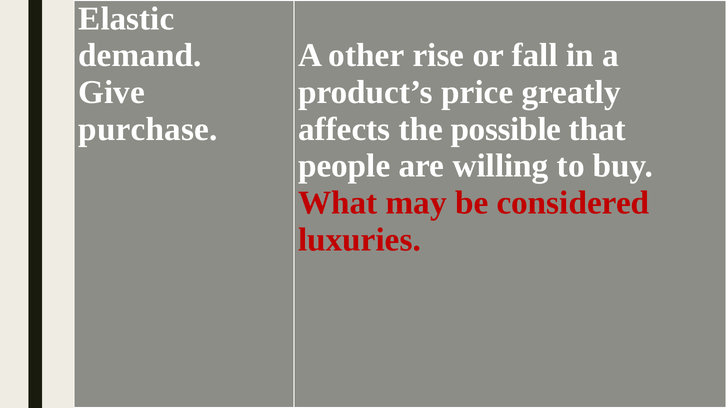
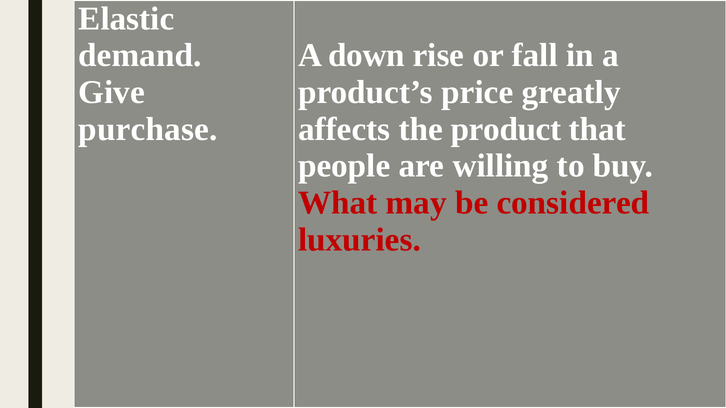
other: other -> down (367, 56)
possible: possible -> product (506, 129)
